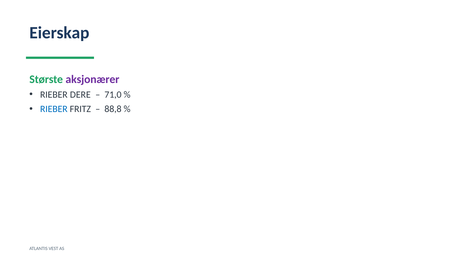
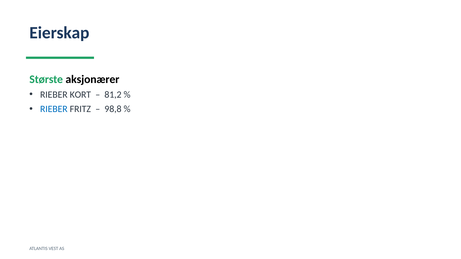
aksjonærer colour: purple -> black (92, 79)
DERE: DERE -> KORT (80, 95)
71,0: 71,0 -> 81,2 (113, 95)
88,8: 88,8 -> 98,8 (113, 109)
